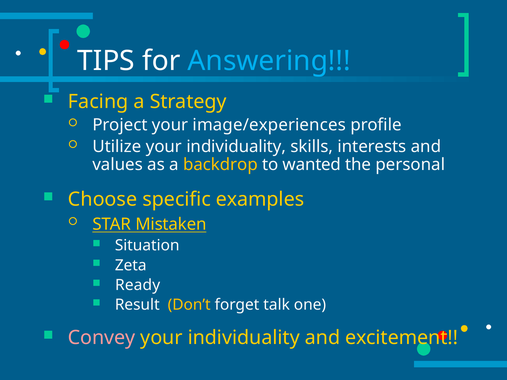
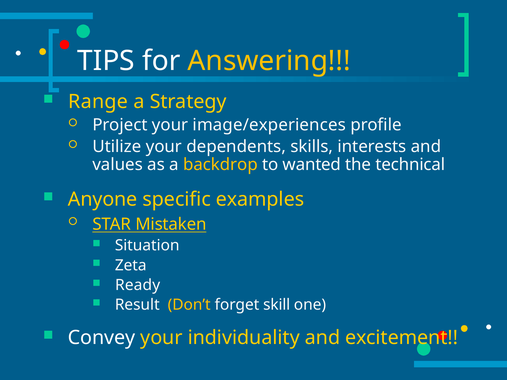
Answering colour: light blue -> yellow (269, 61)
Facing: Facing -> Range (98, 102)
Utilize your individuality: individuality -> dependents (236, 147)
personal: personal -> technical (410, 165)
Choose: Choose -> Anyone (103, 199)
talk: talk -> skill (277, 305)
Convey colour: pink -> white (102, 338)
